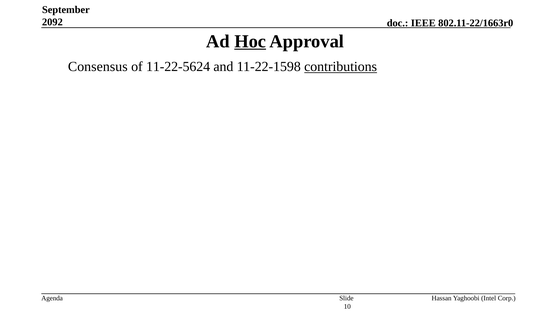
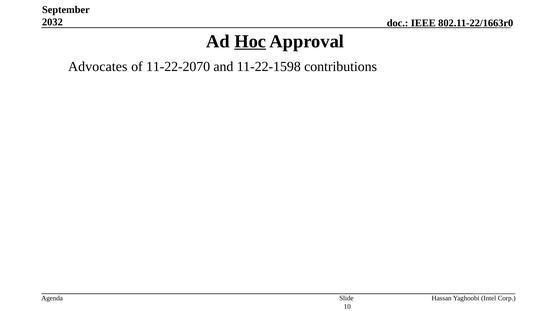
2092: 2092 -> 2032 (52, 22)
Consensus: Consensus -> Advocates (98, 67)
11-22-5624: 11-22-5624 -> 11-22-2070 (178, 67)
contributions underline: present -> none (341, 67)
